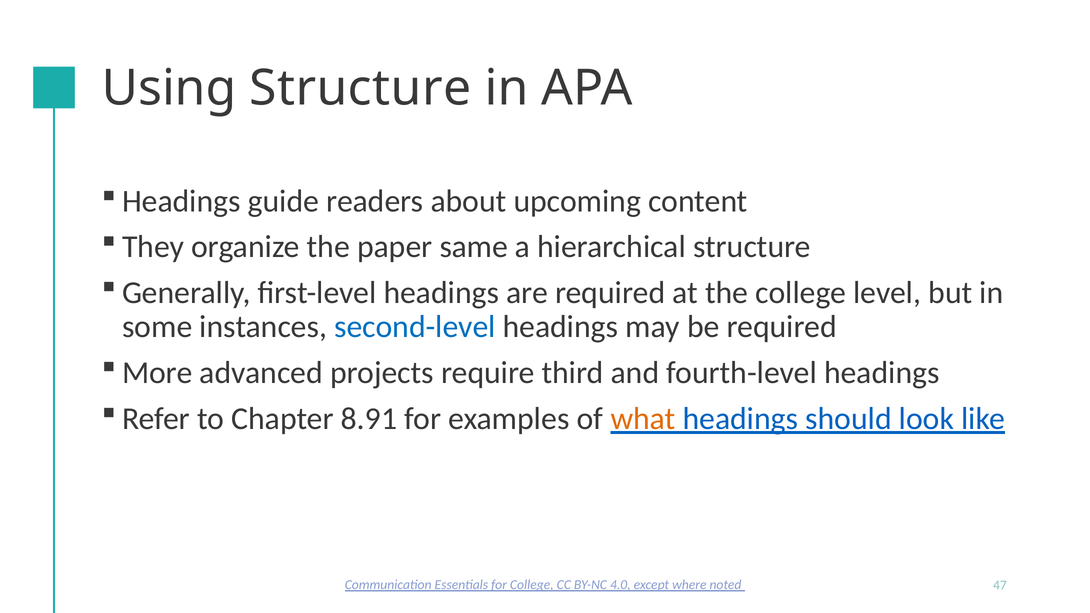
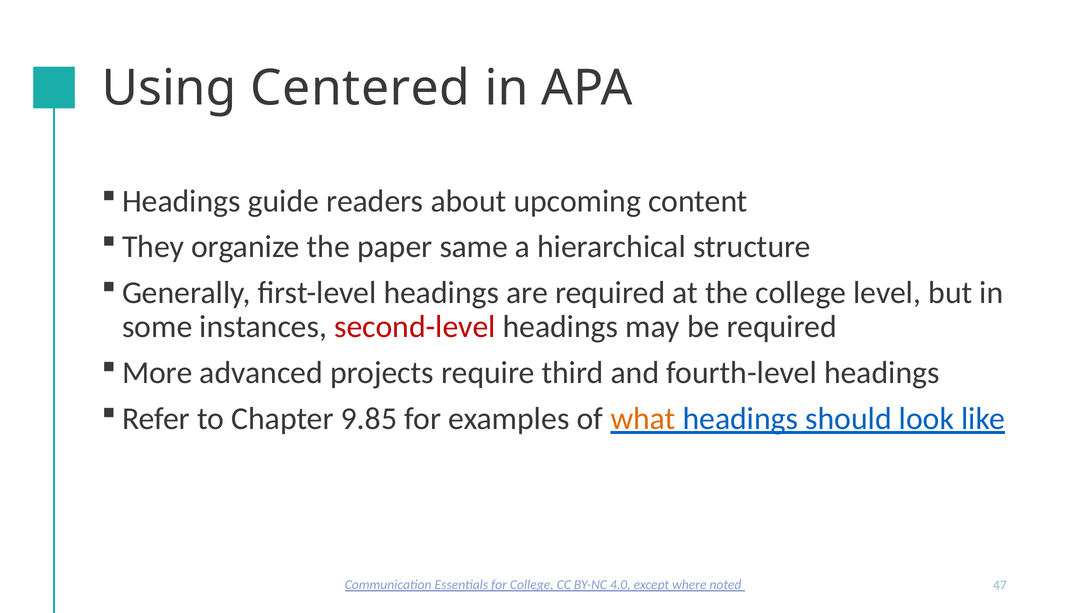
Using Structure: Structure -> Centered (360, 88)
second-level colour: blue -> red (415, 327)
8.91: 8.91 -> 9.85 (369, 419)
